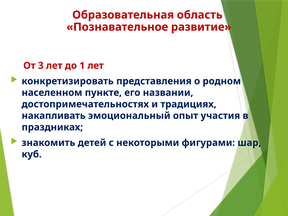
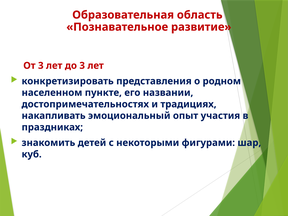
до 1: 1 -> 3 (82, 66)
